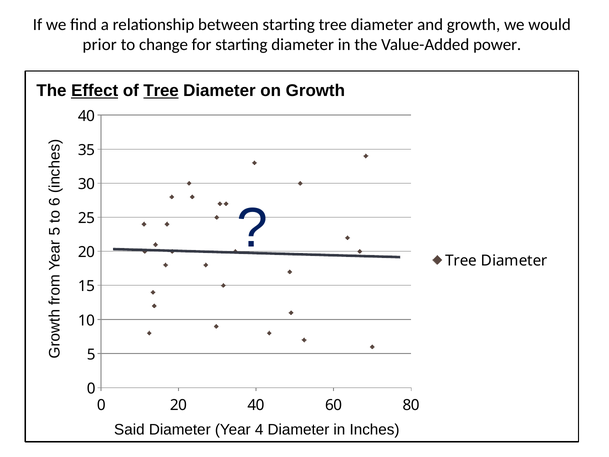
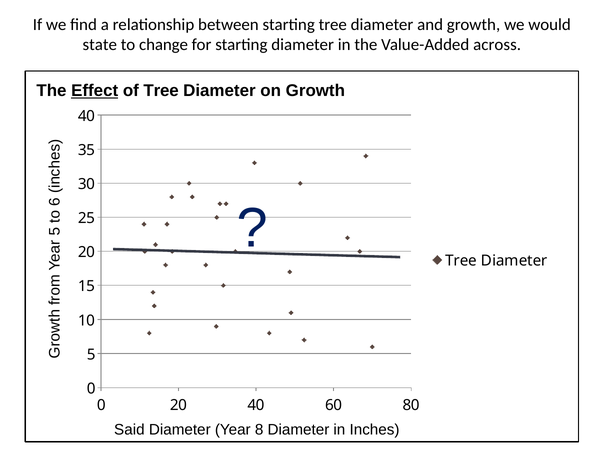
prior: prior -> state (100, 45)
power: power -> across (497, 45)
Tree underline: present -> none (161, 90)
4: 4 -> 8 (259, 429)
